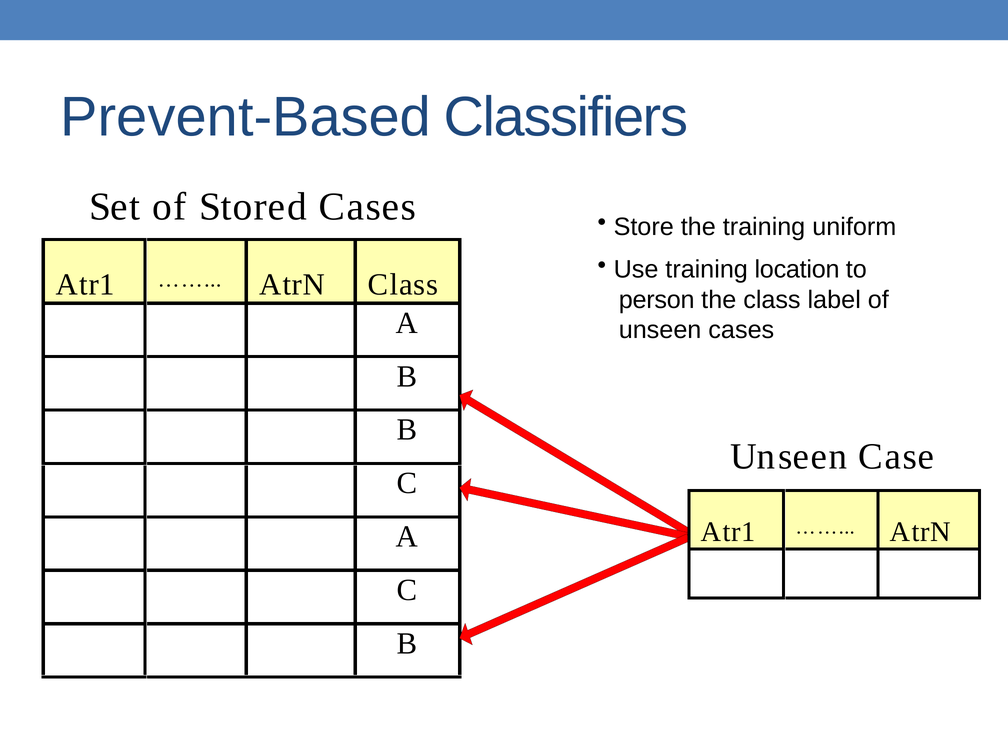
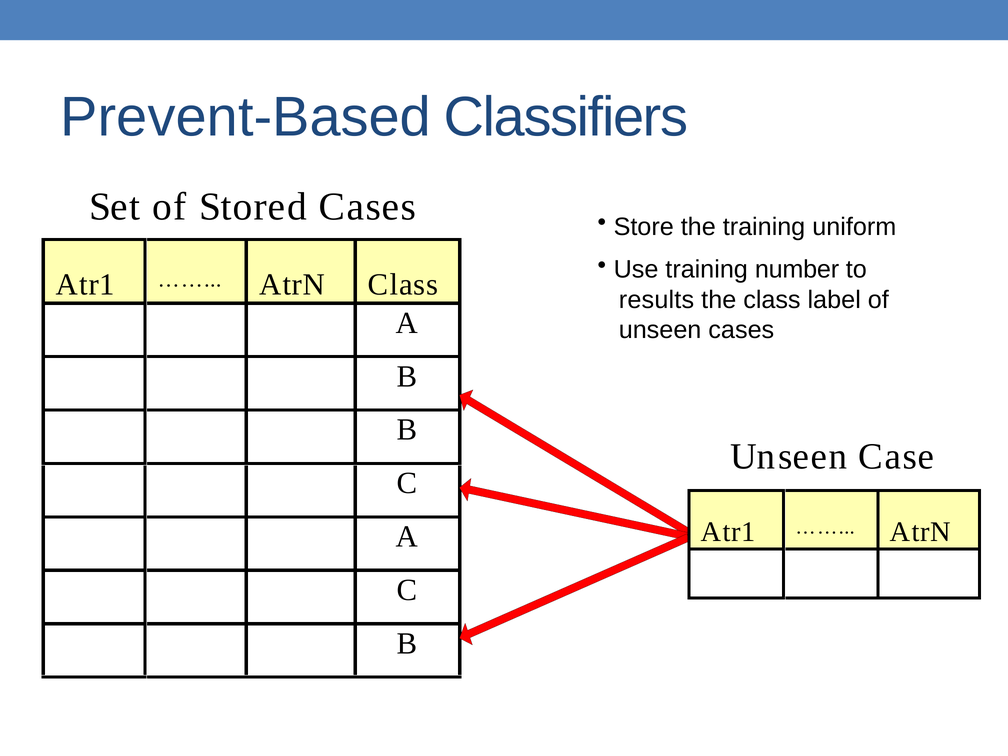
location: location -> number (797, 270)
person: person -> results (656, 300)
